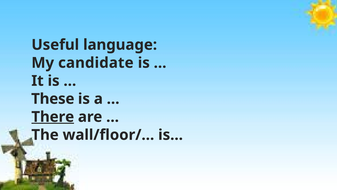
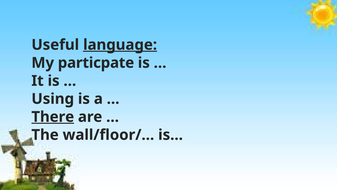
language underline: none -> present (120, 45)
candidate: candidate -> particpate (96, 63)
These: These -> Using (53, 99)
